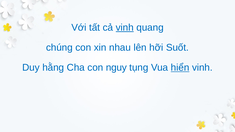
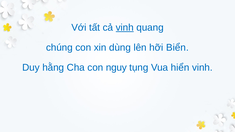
nhau: nhau -> dùng (120, 48)
Suốt: Suốt -> Biển (177, 48)
hiển underline: present -> none (180, 68)
